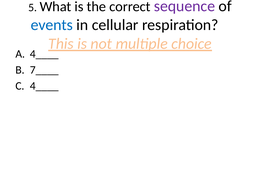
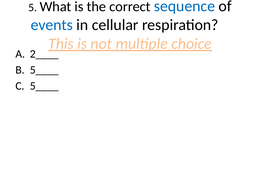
sequence colour: purple -> blue (184, 6)
4____: 4____ -> 2____ (44, 54)
7____: 7____ -> 5____ (44, 70)
4____: 4____ -> 5____ (44, 86)
